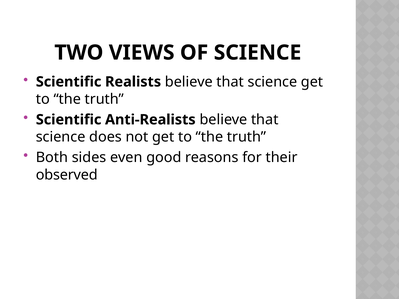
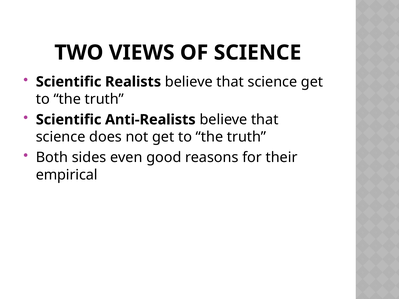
observed: observed -> empirical (67, 175)
